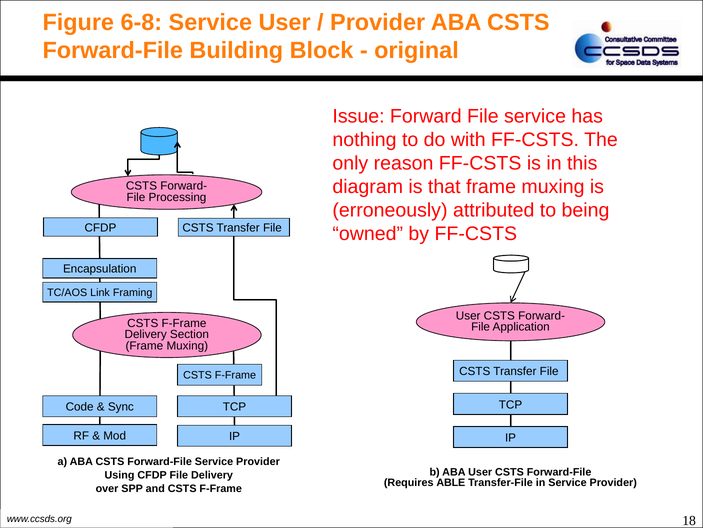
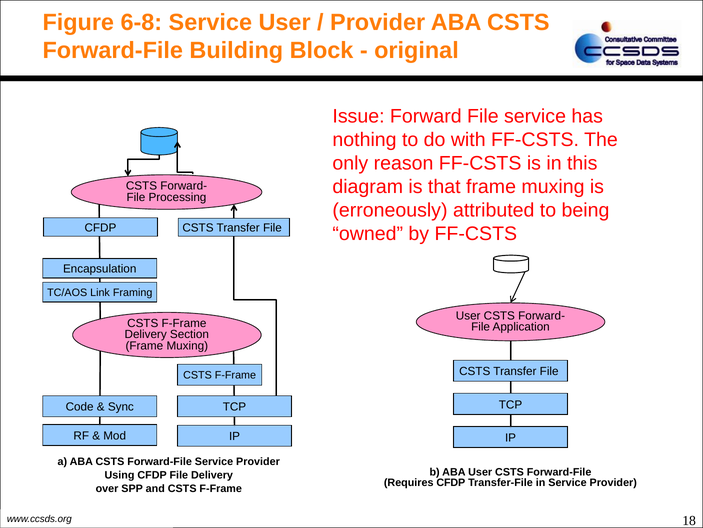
Requires ABLE: ABLE -> CFDP (451, 482)
